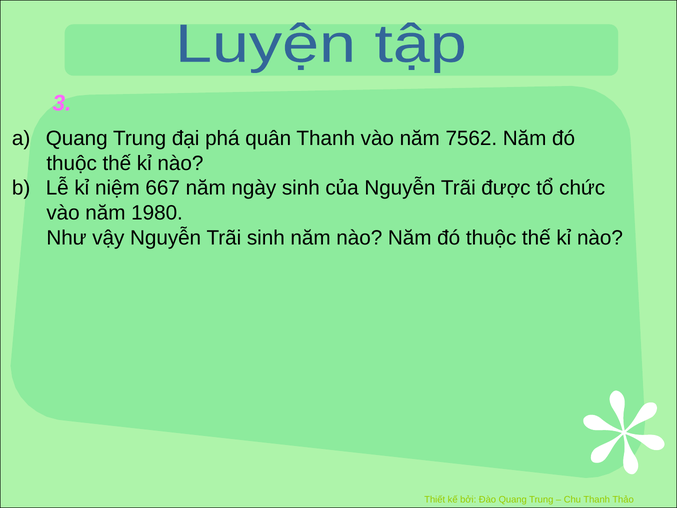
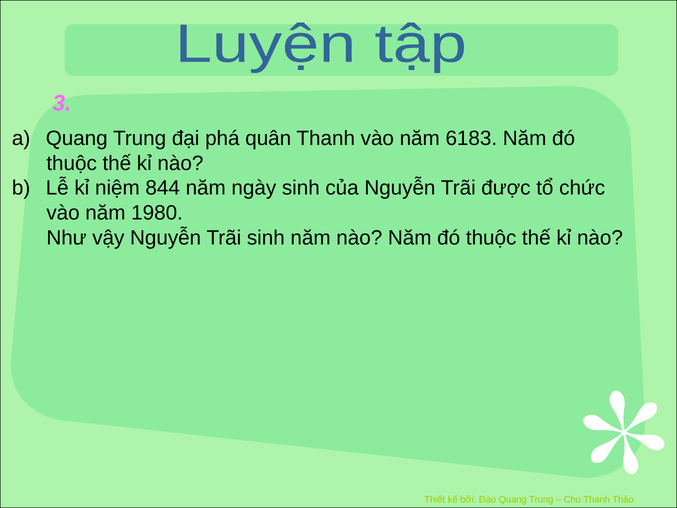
7562: 7562 -> 6183 (471, 138)
667: 667 -> 844 (163, 188)
